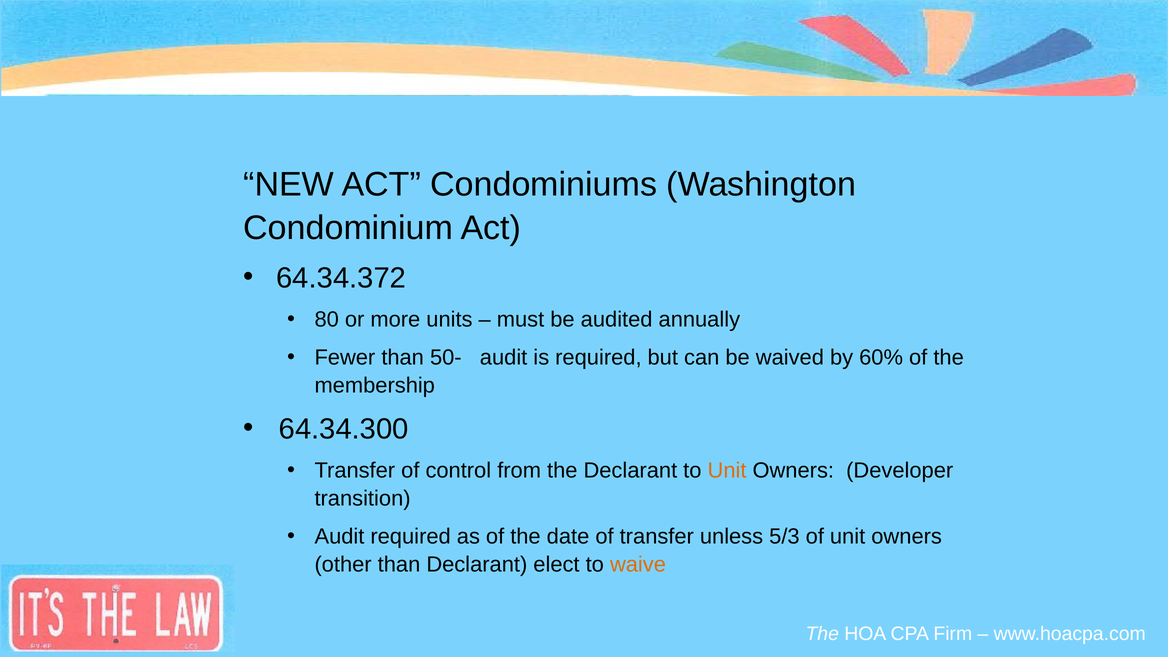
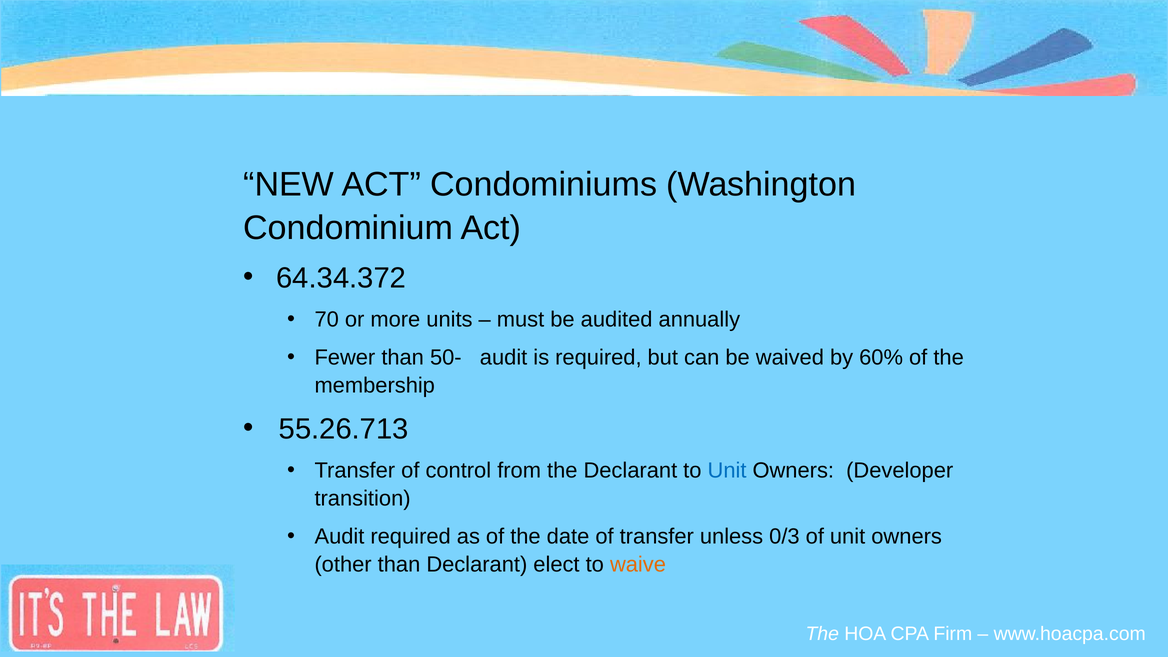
80: 80 -> 70 (327, 320)
64.34.300: 64.34.300 -> 55.26.713 (344, 429)
Unit colour: orange -> blue (727, 471)
5/3: 5/3 -> 0/3 (784, 537)
